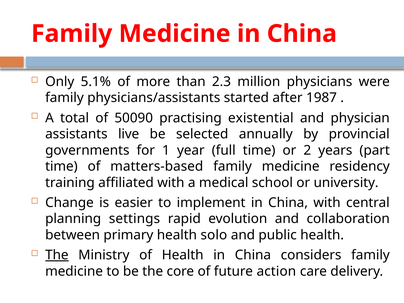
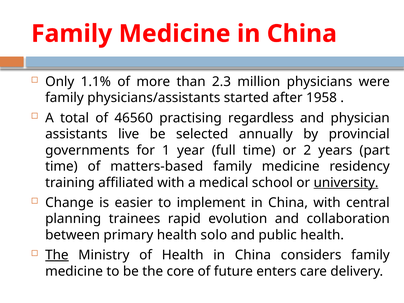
5.1%: 5.1% -> 1.1% (96, 82)
1987: 1987 -> 1958 (322, 98)
50090: 50090 -> 46560 (134, 118)
existential: existential -> regardless (261, 118)
university underline: none -> present (346, 183)
settings: settings -> trainees (135, 219)
action: action -> enters (276, 271)
